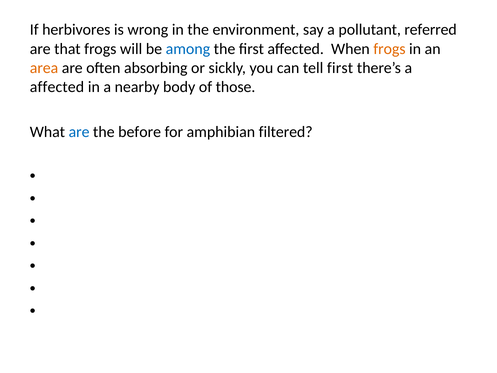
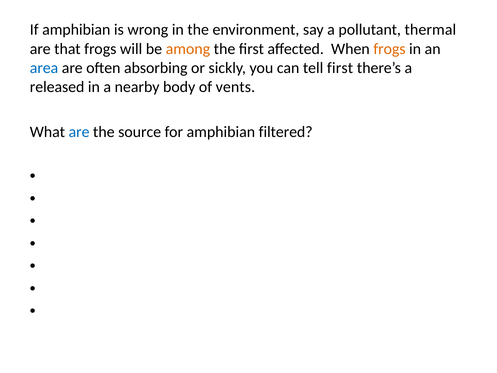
If herbivores: herbivores -> amphibian (76, 30)
referred: referred -> thermal (430, 30)
among colour: blue -> orange (188, 49)
area colour: orange -> blue (44, 68)
affected: affected -> released (57, 87)
those: those -> vents (235, 87)
before: before -> source (140, 132)
